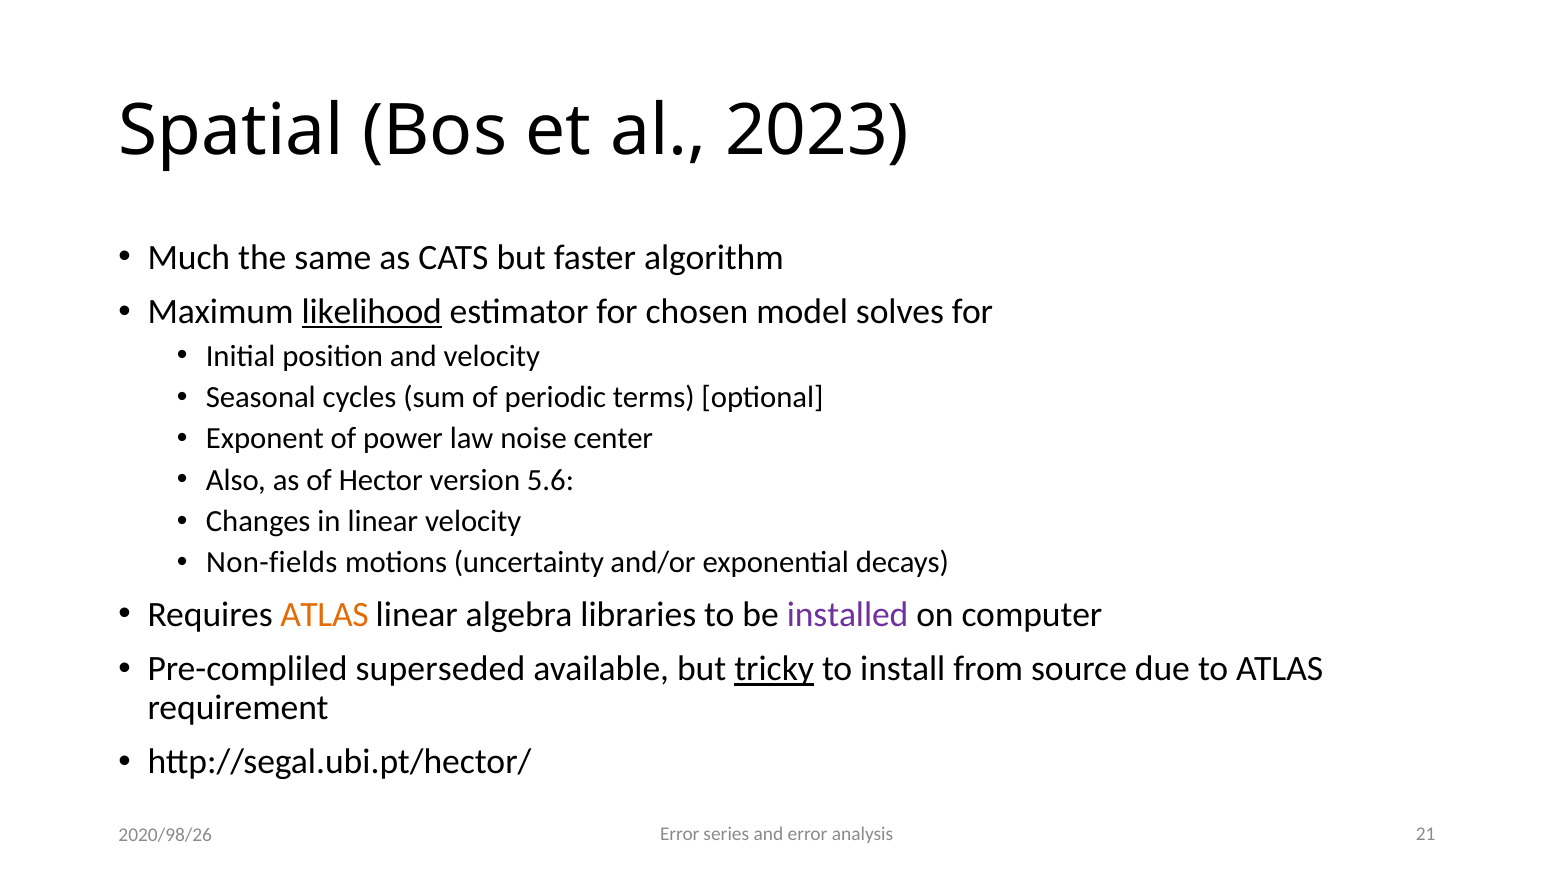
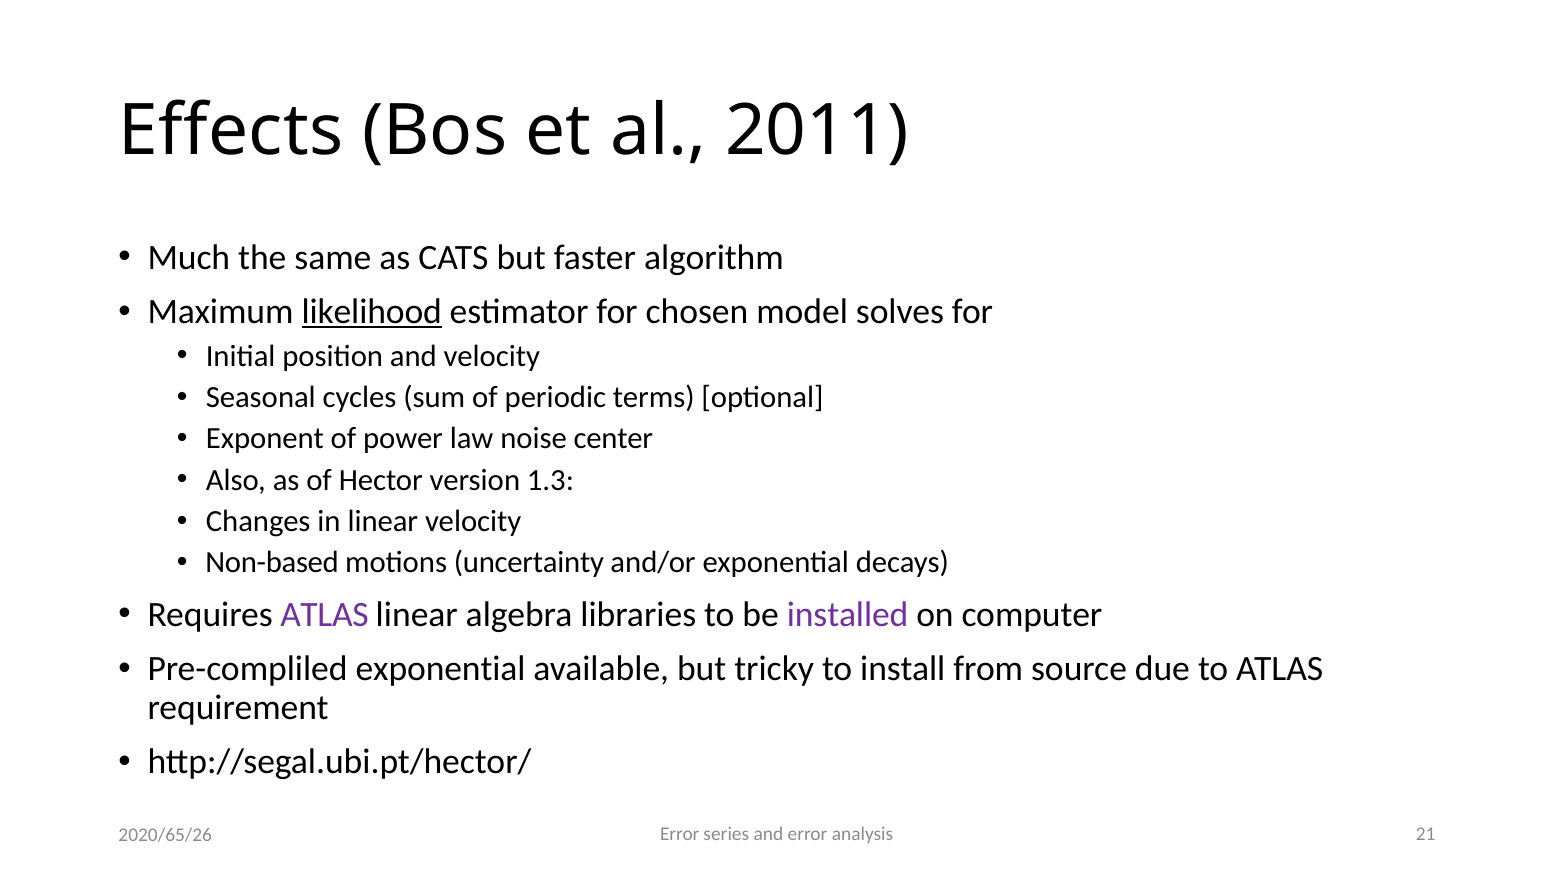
Spatial: Spatial -> Effects (231, 131)
2023: 2023 -> 2011 (817, 131)
5.6: 5.6 -> 1.3 (550, 480)
Non-fields: Non-fields -> Non-based (272, 563)
ATLAS colour: orange -> purple (324, 615)
Pre-compliled superseded: superseded -> exponential (441, 669)
tricky underline: present -> none (774, 669)
2020/98/26: 2020/98/26 -> 2020/65/26 (165, 835)
